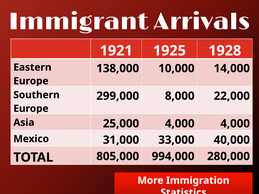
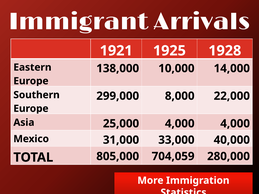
994,000: 994,000 -> 704,059 (173, 157)
